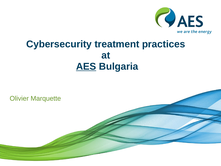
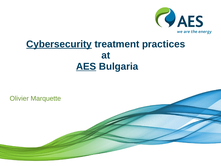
Cybersecurity underline: none -> present (59, 44)
